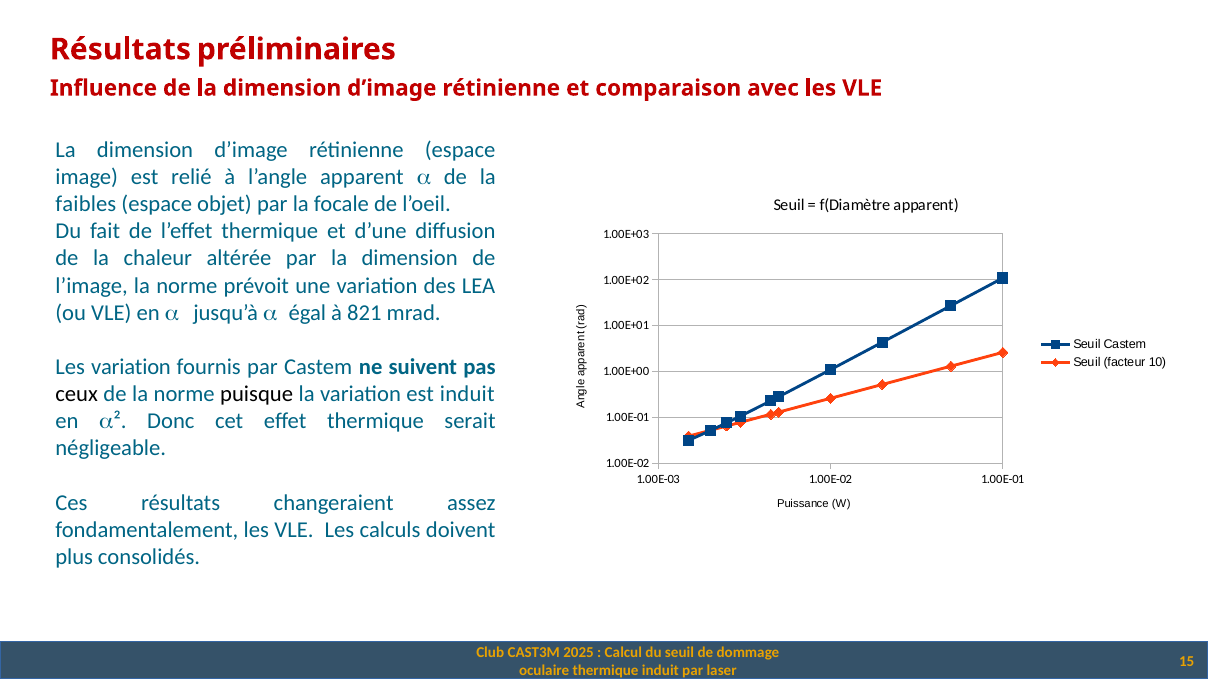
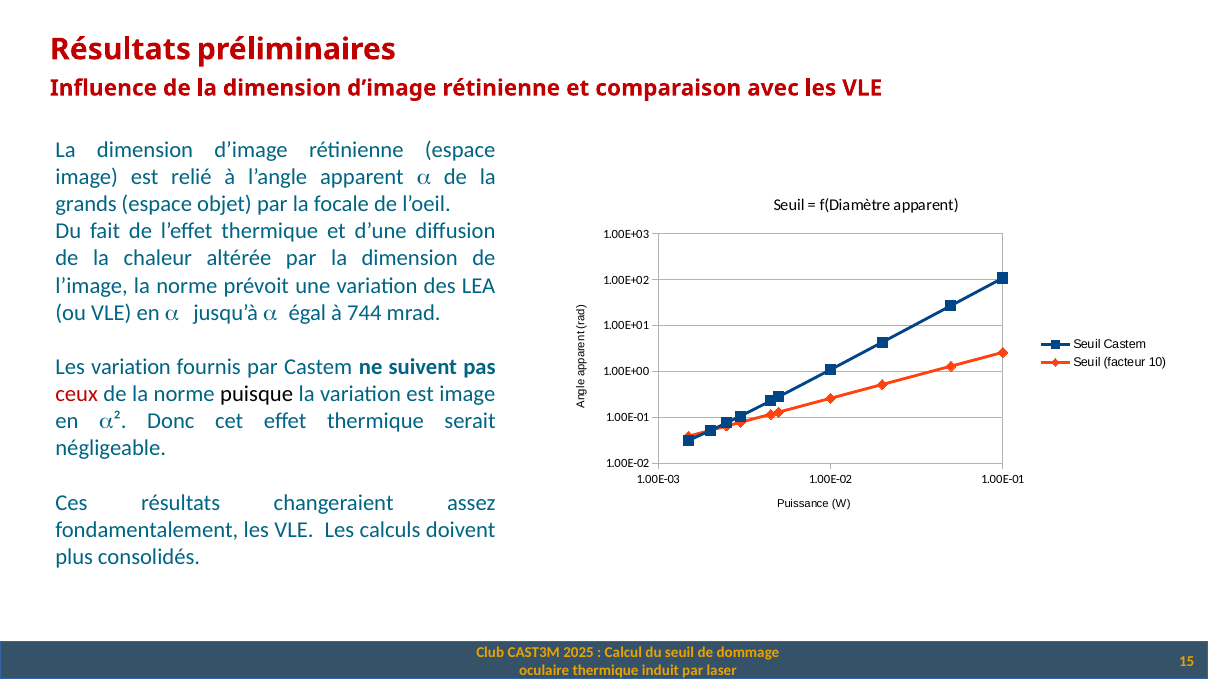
faibles: faibles -> grands (86, 204)
821: 821 -> 744 (364, 313)
ceux colour: black -> red (77, 394)
est induit: induit -> image (467, 394)
